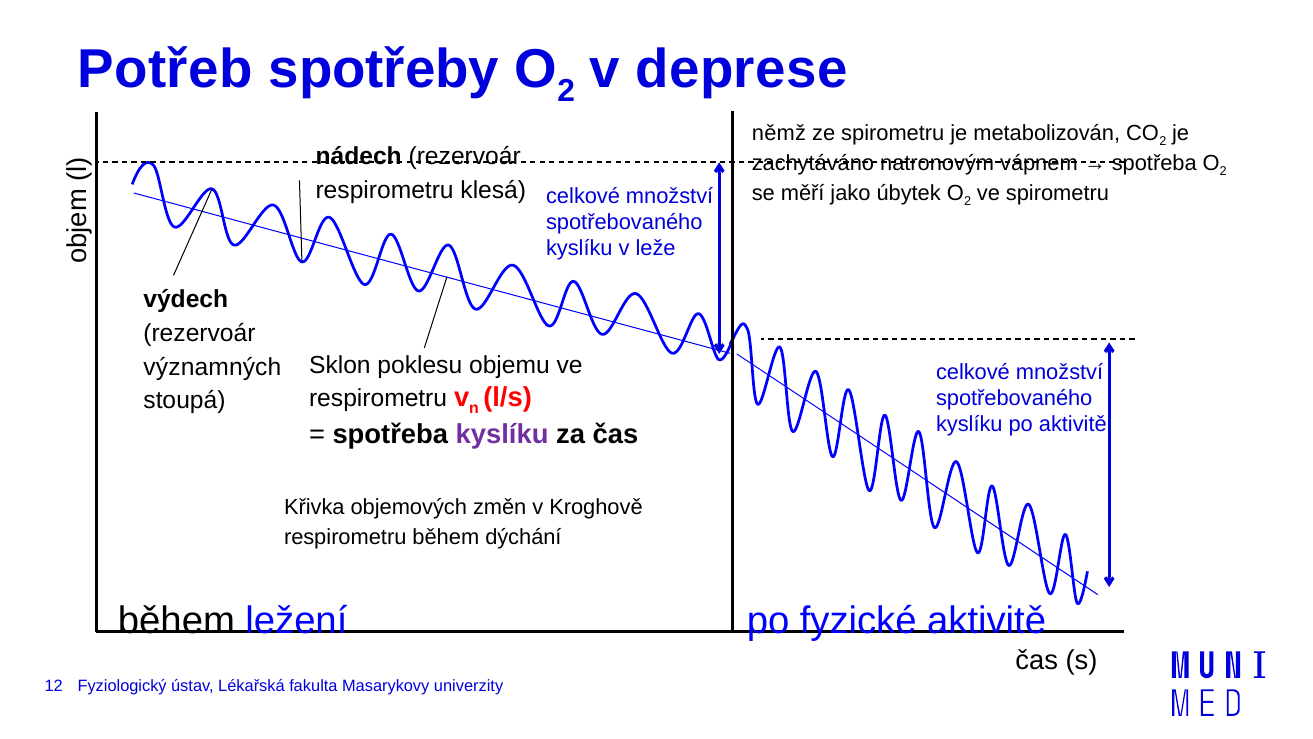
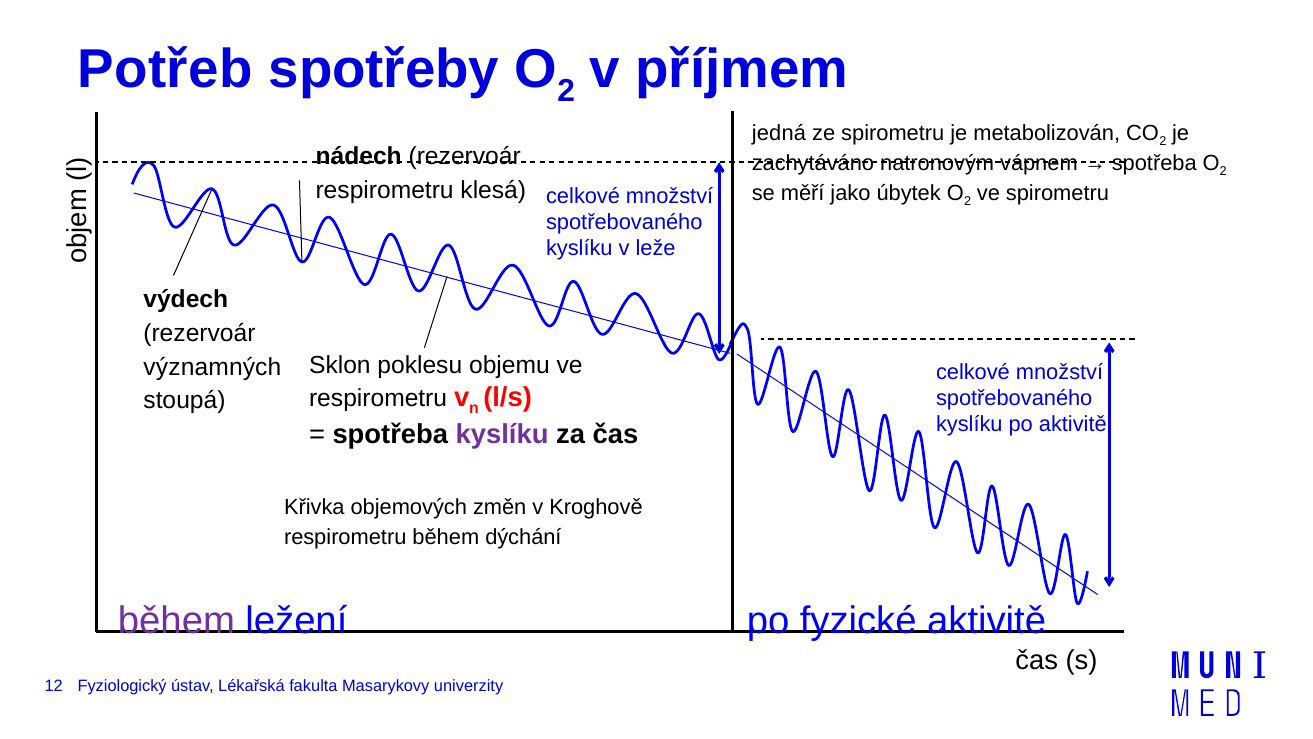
deprese: deprese -> příjmem (742, 70)
němž: němž -> jedná (779, 133)
během colour: black -> purple (176, 620)
